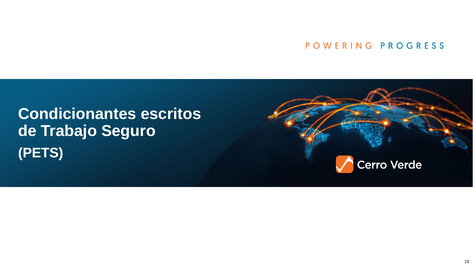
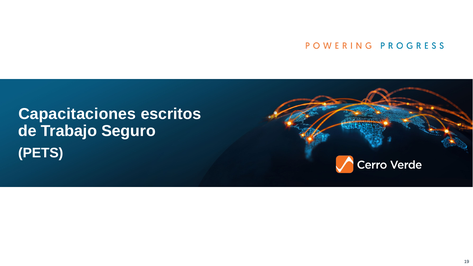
Condicionantes: Condicionantes -> Capacitaciones (77, 114)
